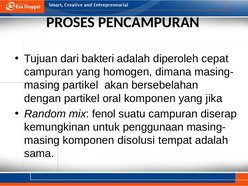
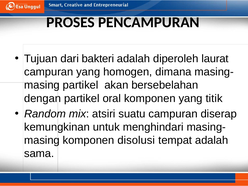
cepat: cepat -> laurat (215, 59)
jika: jika -> titik (214, 98)
fenol: fenol -> atsiri (104, 114)
penggunaan: penggunaan -> menghindari (153, 127)
